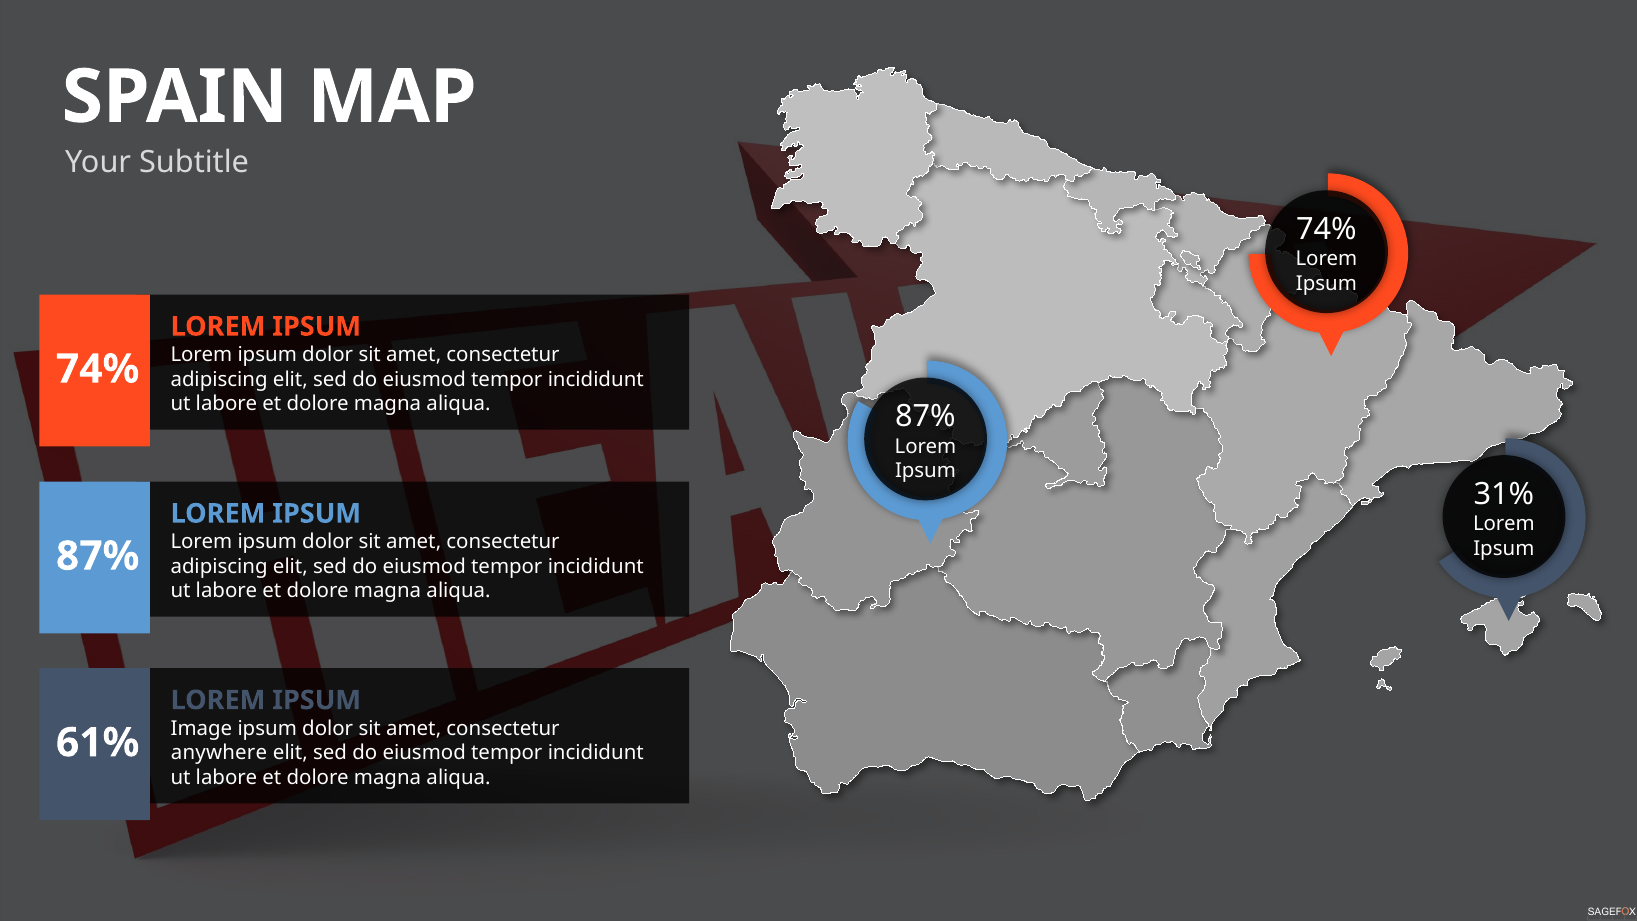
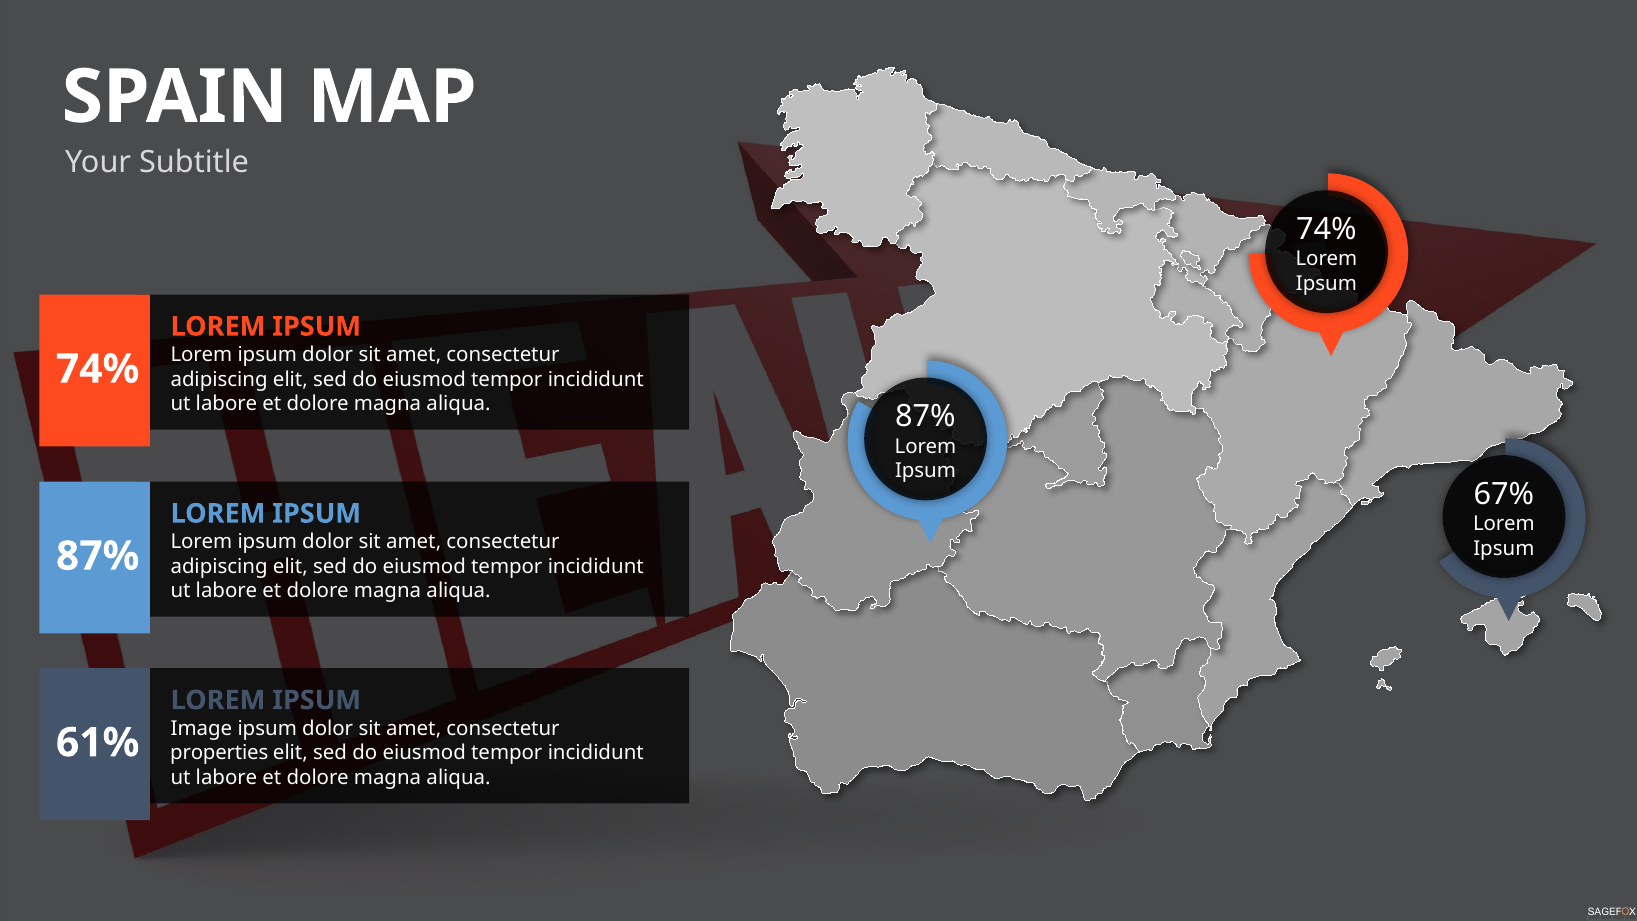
31%: 31% -> 67% (1504, 494)
anywhere: anywhere -> properties (219, 753)
